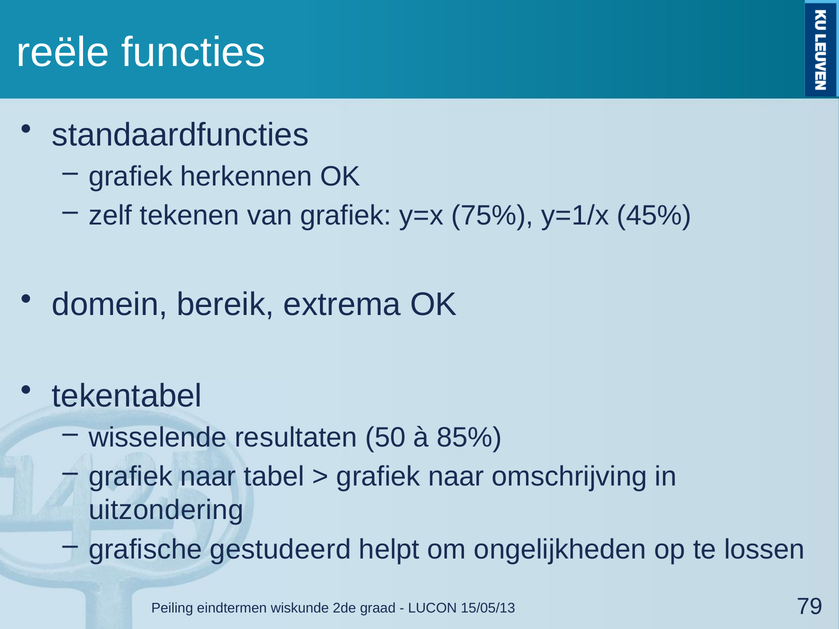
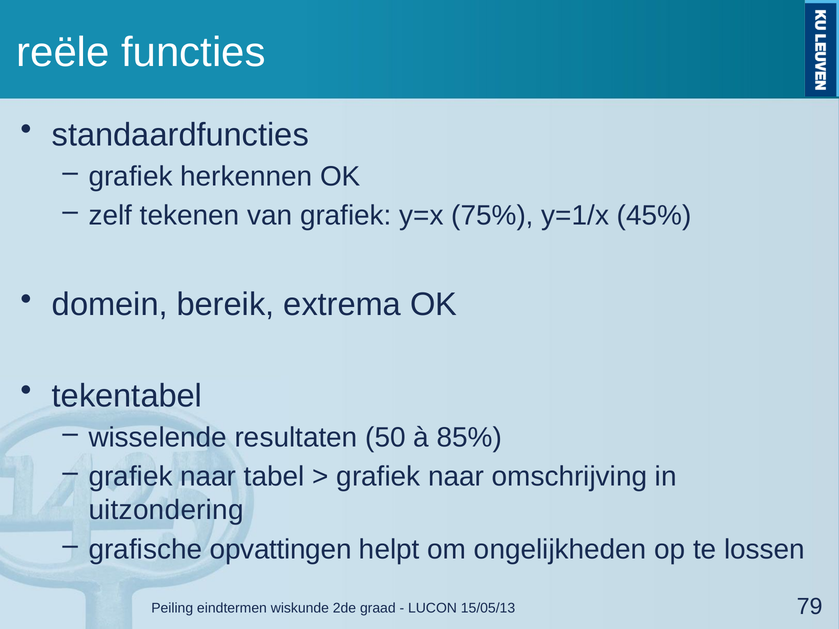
gestudeerd: gestudeerd -> opvattingen (281, 550)
